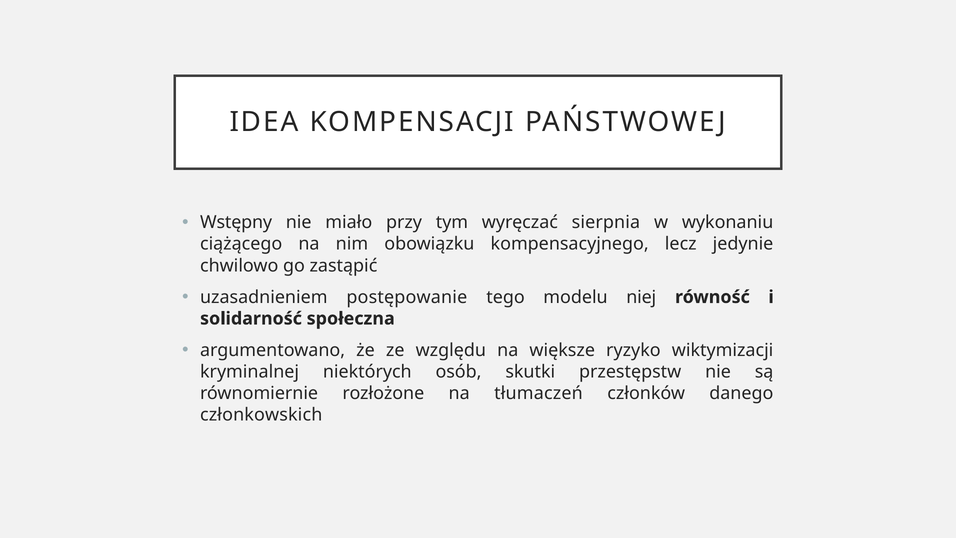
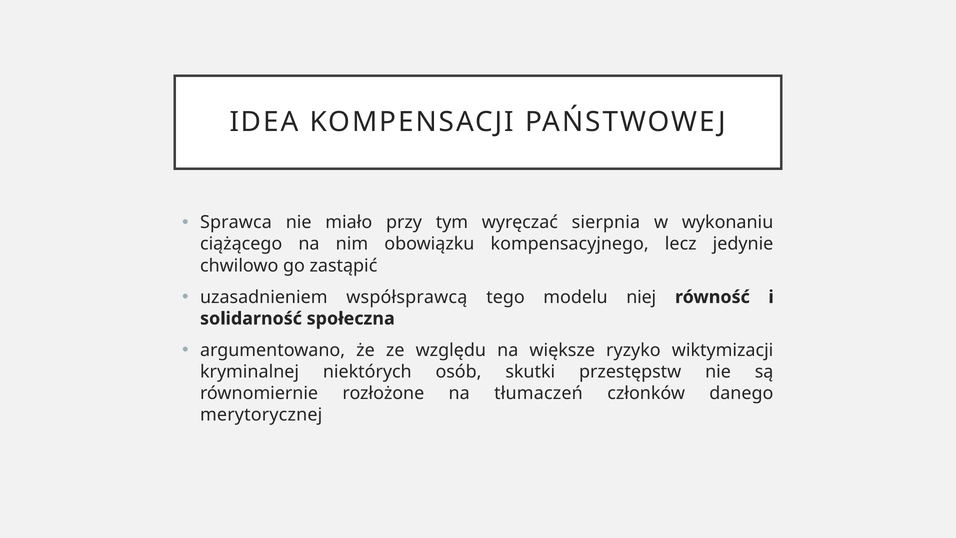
Wstępny: Wstępny -> Sprawca (236, 222)
postępowanie: postępowanie -> współsprawcą (407, 297)
członkowskich: członkowskich -> merytorycznej (261, 414)
